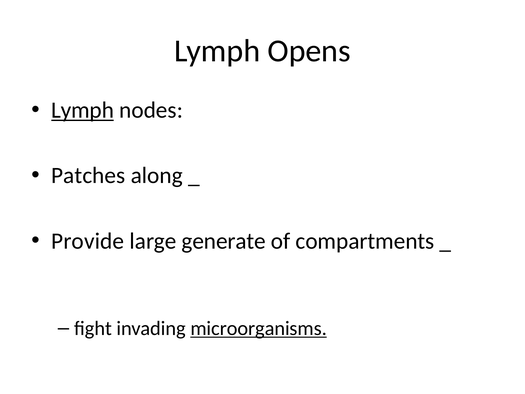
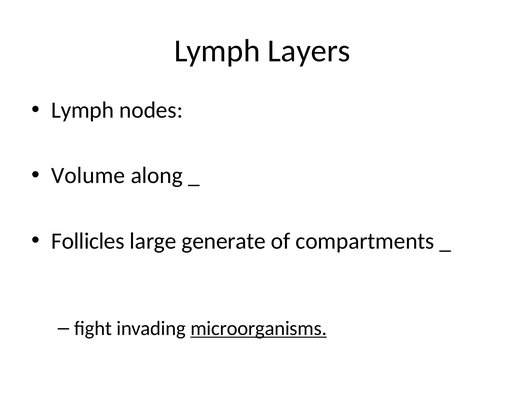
Opens: Opens -> Layers (309, 51)
Lymph underline: present -> none (83, 110)
Patches: Patches -> Volume (88, 175)
Provide: Provide -> Follicles (88, 241)
